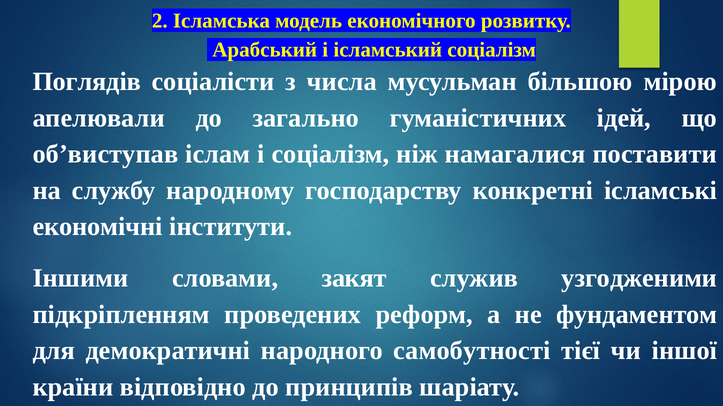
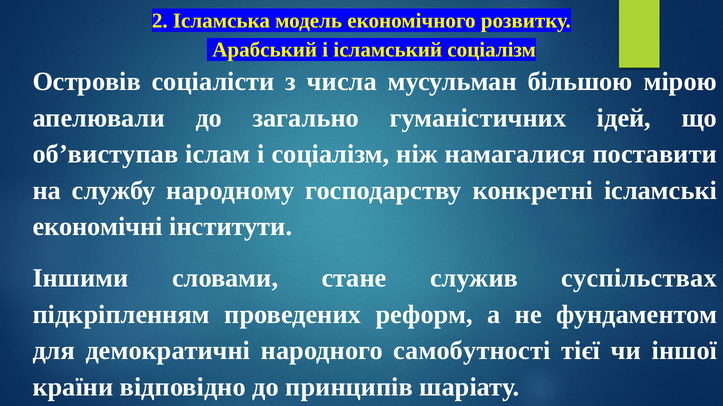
Поглядів: Поглядів -> Островів (87, 82)
закят: закят -> стане (354, 279)
узгодженими: узгодженими -> суспільствах (639, 279)
